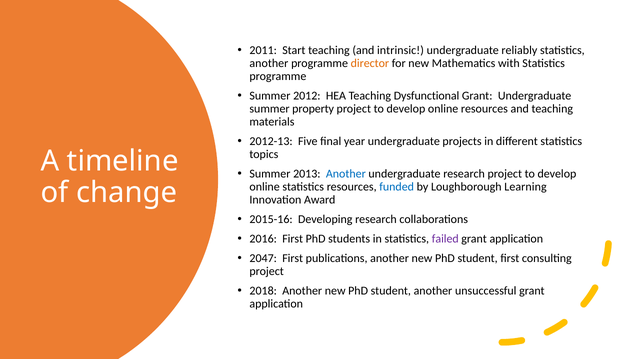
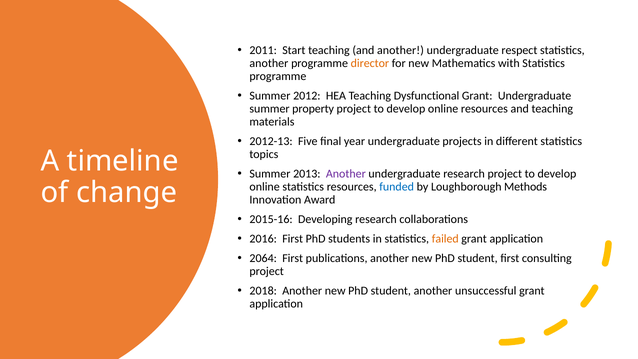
and intrinsic: intrinsic -> another (400, 50)
reliably: reliably -> respect (519, 50)
Another colour: blue -> purple (346, 174)
Learning: Learning -> Methods (526, 187)
failed colour: purple -> orange (445, 239)
2047: 2047 -> 2064 (263, 258)
